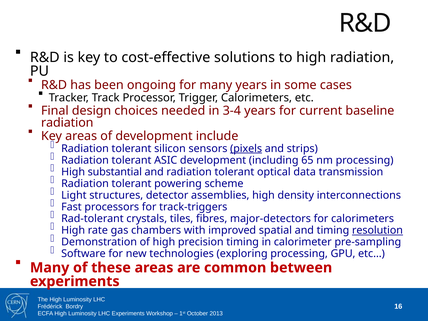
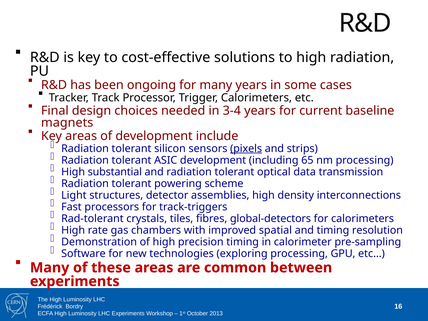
radiation: radiation -> magnets (67, 123)
major-detectors: major-detectors -> global-detectors (271, 219)
resolution underline: present -> none (377, 230)
